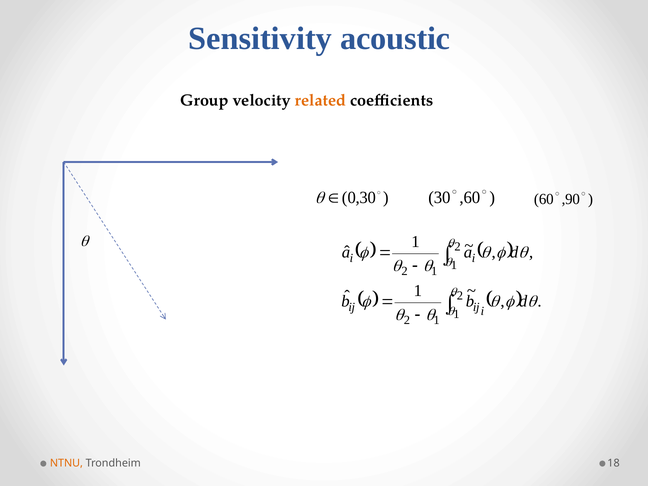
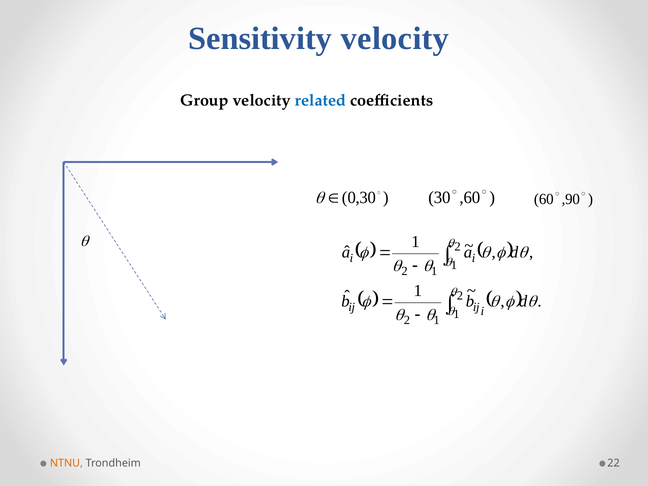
Sensitivity acoustic: acoustic -> velocity (395, 39)
related colour: orange -> blue (320, 100)
18: 18 -> 22 (614, 463)
